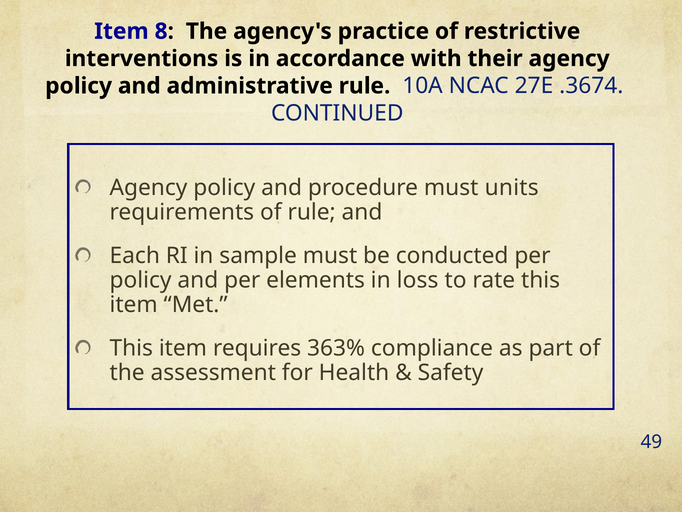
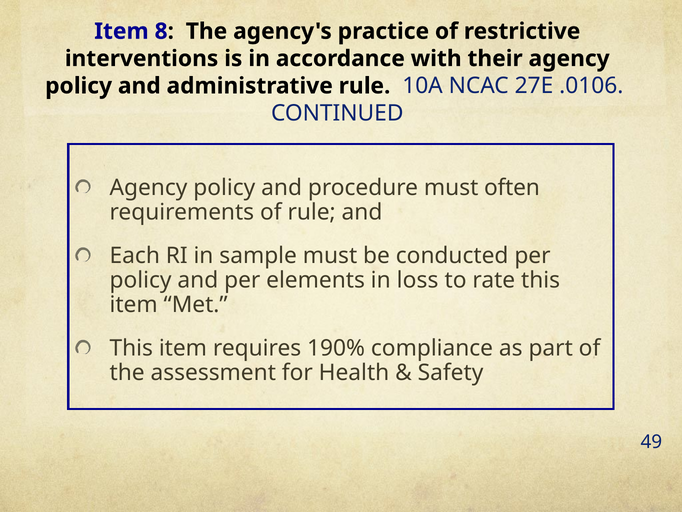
.3674: .3674 -> .0106 (591, 86)
units: units -> often (512, 187)
363%: 363% -> 190% (336, 348)
